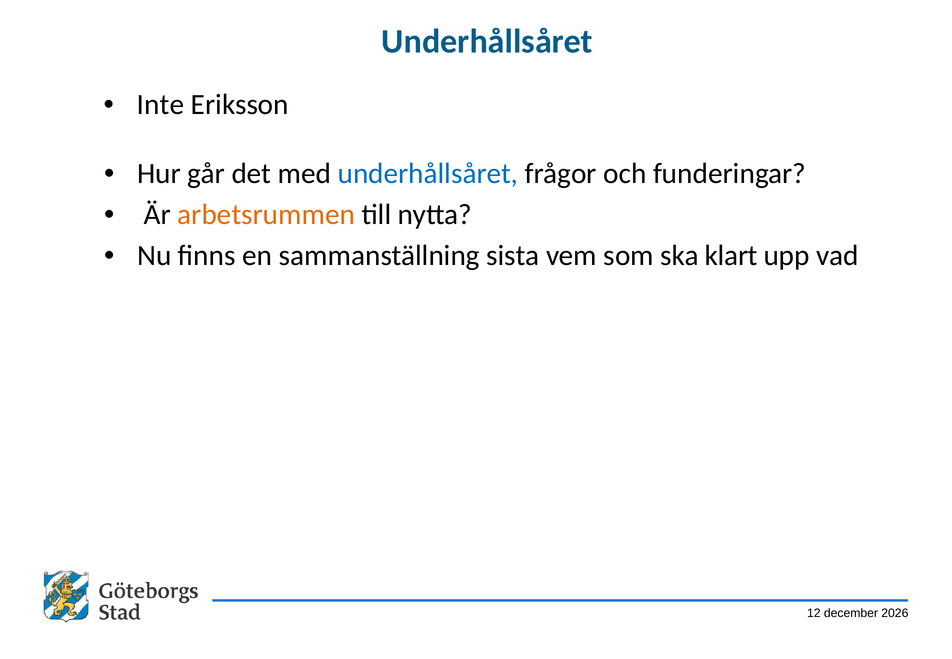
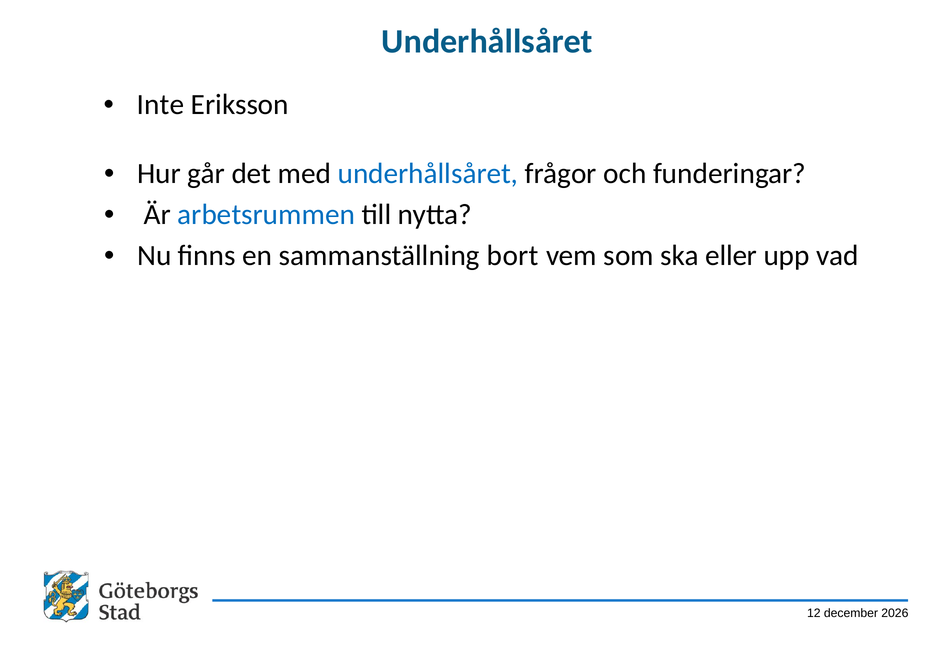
arbetsrummen colour: orange -> blue (266, 215)
sista: sista -> bort (513, 256)
klart: klart -> eller (731, 256)
